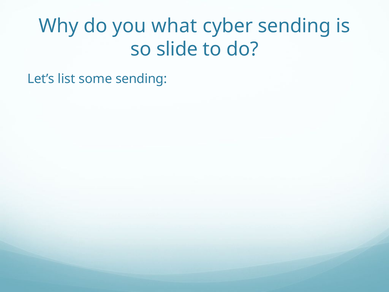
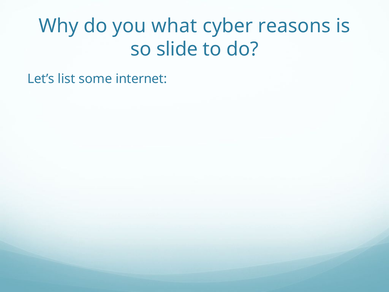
cyber sending: sending -> reasons (294, 26)
some sending: sending -> internet (141, 79)
